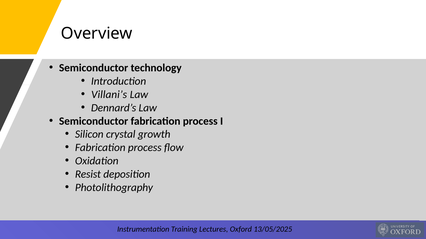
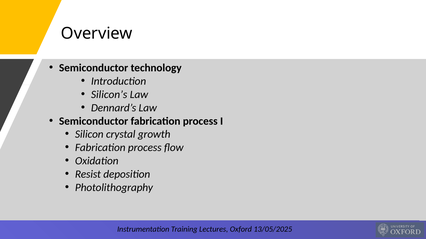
Villani’s: Villani’s -> Silicon’s (109, 95)
